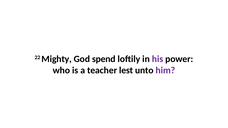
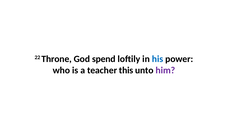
Mighty: Mighty -> Throne (57, 59)
his colour: purple -> blue (158, 59)
lest: lest -> this (126, 70)
